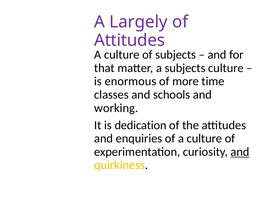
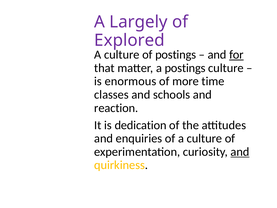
Attitudes: Attitudes -> Explored (129, 40)
of subjects: subjects -> postings (176, 55)
for underline: none -> present (236, 55)
a subjects: subjects -> postings (185, 68)
working: working -> reaction (116, 108)
